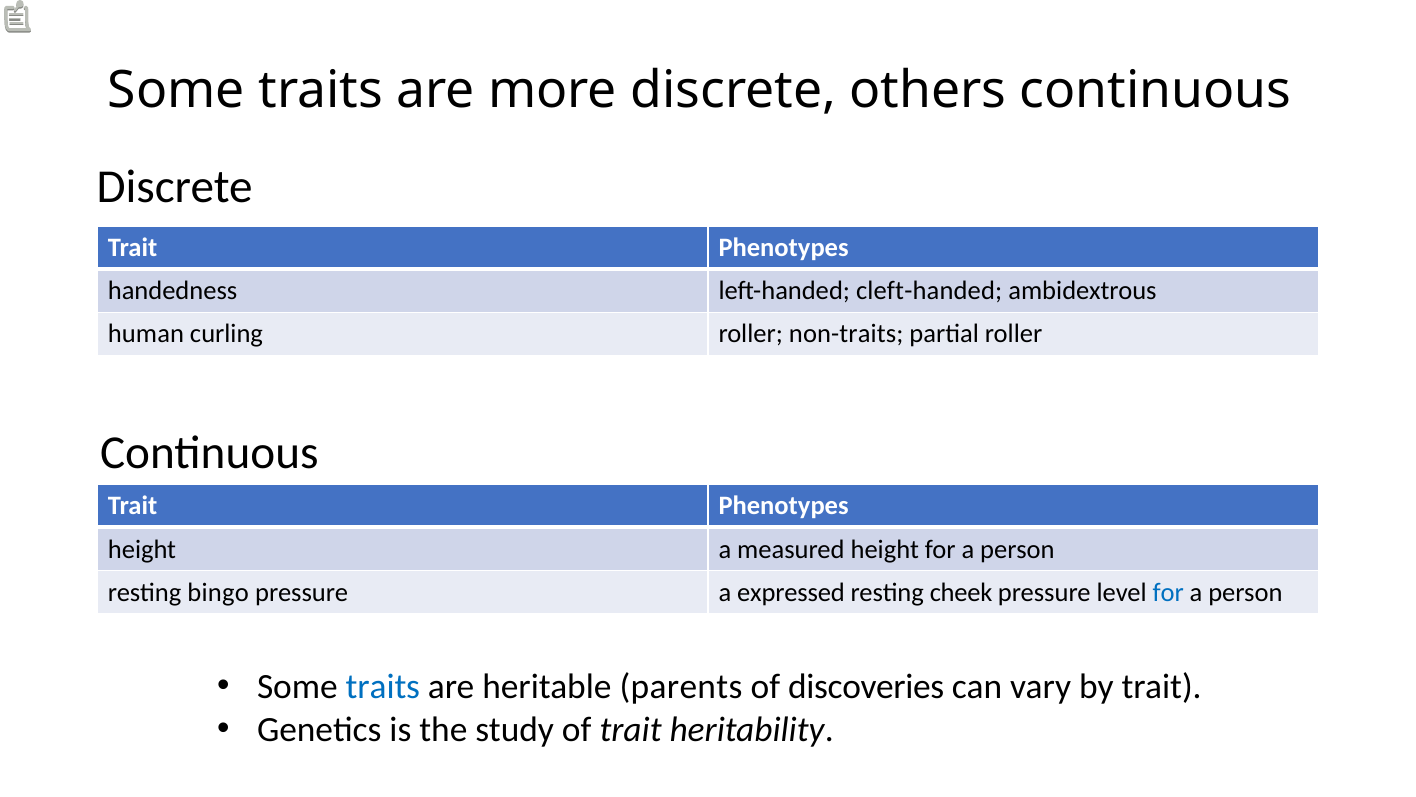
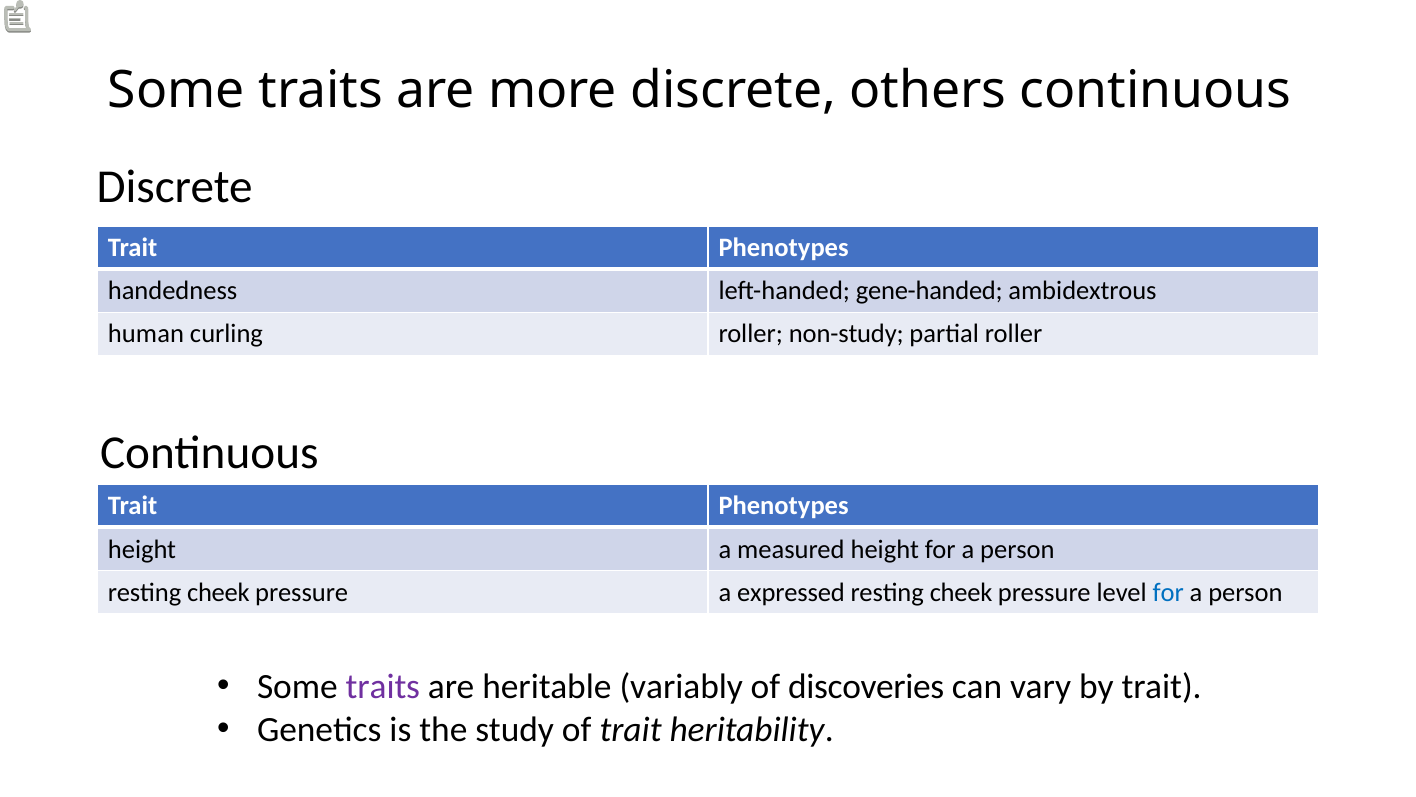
cleft-handed: cleft-handed -> gene-handed (929, 291)
non-traits: non-traits -> non-study (846, 334)
bingo: bingo -> cheek (218, 592)
traits colour: blue -> purple (383, 686)
parents: parents -> variably (681, 686)
